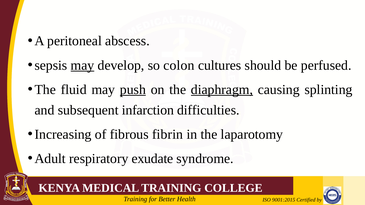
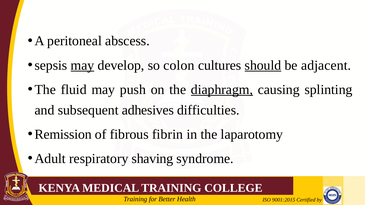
should underline: none -> present (263, 65)
perfused: perfused -> adjacent (326, 65)
push underline: present -> none (133, 90)
infarction: infarction -> adhesives (148, 110)
Increasing: Increasing -> Remission (63, 135)
exudate: exudate -> shaving (152, 159)
